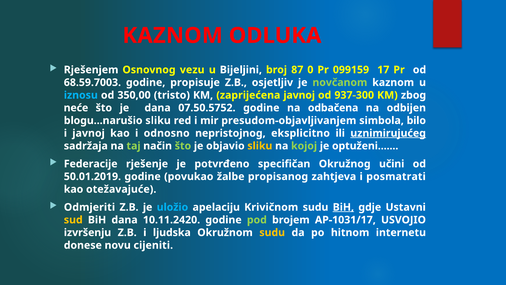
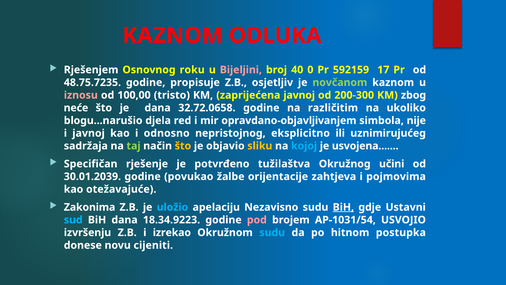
vezu: vezu -> roku (192, 70)
Bijeljini colour: white -> pink (241, 70)
87: 87 -> 40 (297, 70)
099159: 099159 -> 592159 (351, 70)
68.59.7003: 68.59.7003 -> 48.75.7235 (92, 82)
iznosu colour: light blue -> pink (81, 95)
350,00: 350,00 -> 100,00 (134, 95)
937-300: 937-300 -> 200-300 (354, 95)
07.50.5752: 07.50.5752 -> 32.72.0658 (207, 108)
odbačena: odbačena -> različitim (333, 108)
odbijen: odbijen -> ukoliko (406, 108)
blogu...narušio sliku: sliku -> djela (158, 120)
presudom-objavljivanjem: presudom-objavljivanjem -> opravdano-objavljivanjem (289, 120)
bilo: bilo -> nije (416, 120)
uznimirujućeg underline: present -> none (388, 133)
što colour: light green -> yellow (183, 146)
kojoj colour: light green -> light blue (304, 146)
optuženi: optuženi -> usvojena (365, 146)
Federacije: Federacije -> Specifičan (91, 164)
specifičan: specifičan -> tužilaštva (284, 164)
50.01.2019: 50.01.2019 -> 30.01.2039 (92, 176)
propisanog: propisanog -> orijentacije (278, 176)
posmatrati: posmatrati -> pojmovima (396, 176)
Odmjeriti: Odmjeriti -> Zakonima (90, 207)
Krivičnom: Krivičnom -> Nezavisno (271, 207)
sud colour: yellow -> light blue (73, 220)
10.11.2420: 10.11.2420 -> 18.34.9223 (172, 220)
pod colour: light green -> pink (257, 220)
AP-1031/17: AP-1031/17 -> AP-1031/54 (345, 220)
ljudska: ljudska -> izrekao (172, 232)
sudu colour: yellow -> light blue (272, 232)
internetu: internetu -> postupka (401, 232)
